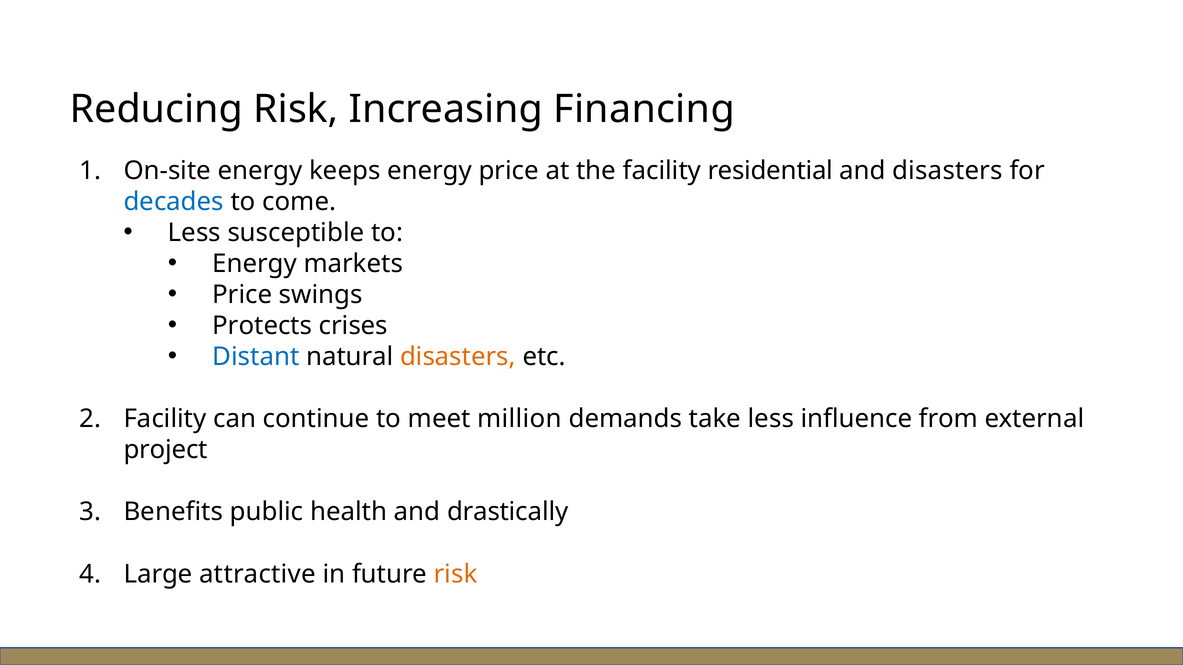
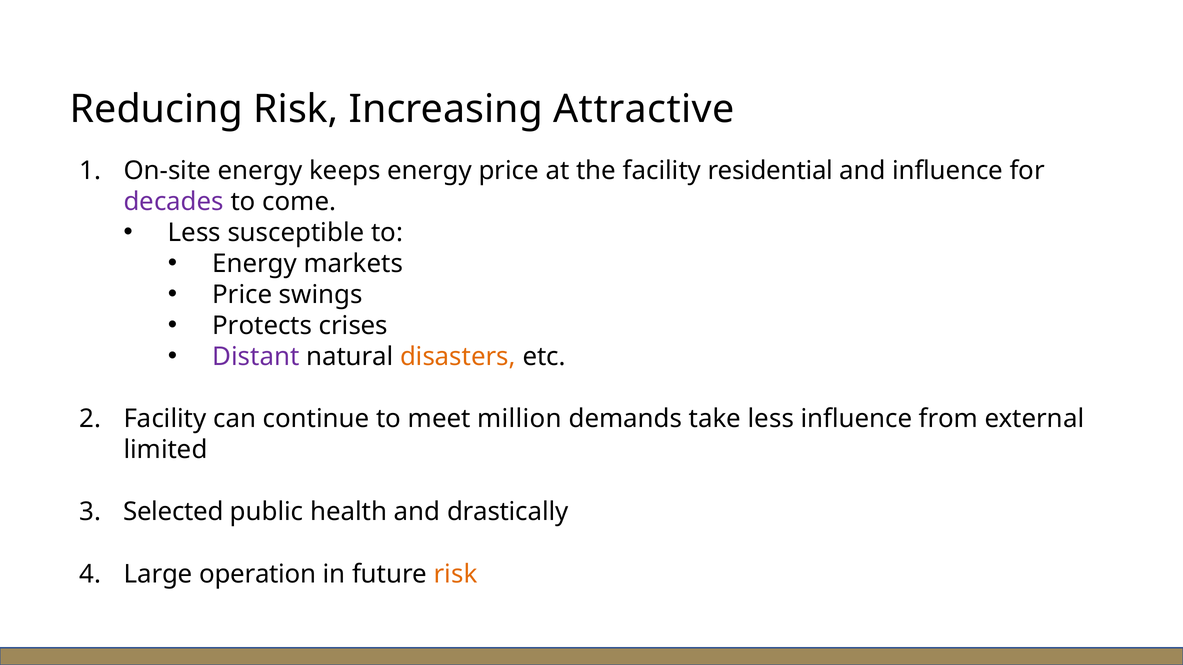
Financing: Financing -> Attractive (644, 109)
and disasters: disasters -> influence (948, 171)
decades colour: blue -> purple (174, 202)
Distant colour: blue -> purple (256, 357)
project: project -> limited (166, 450)
Benefits: Benefits -> Selected (173, 512)
attractive: attractive -> operation (258, 574)
